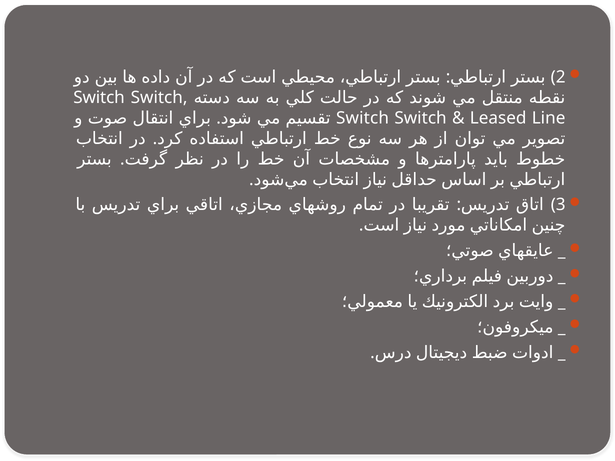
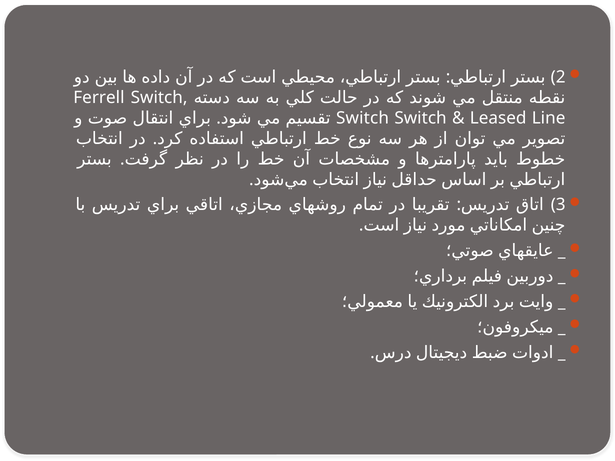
Switch: Switch -> Ferrell (99, 97)
